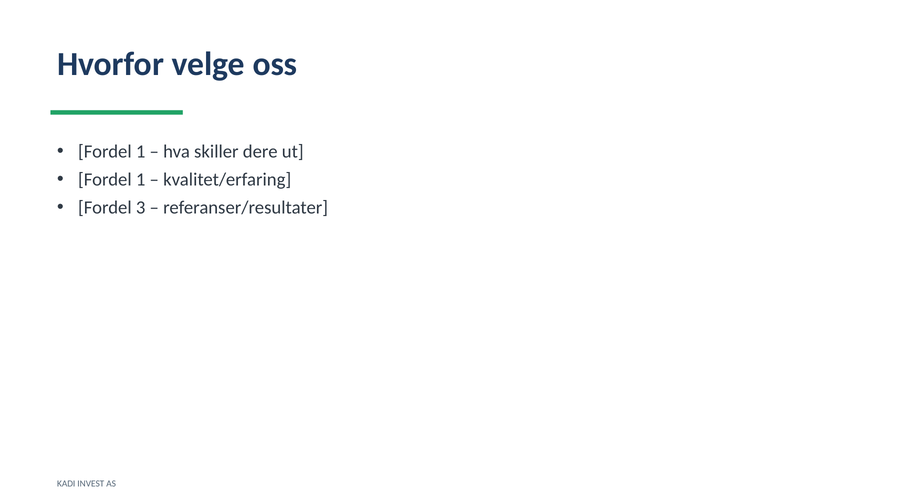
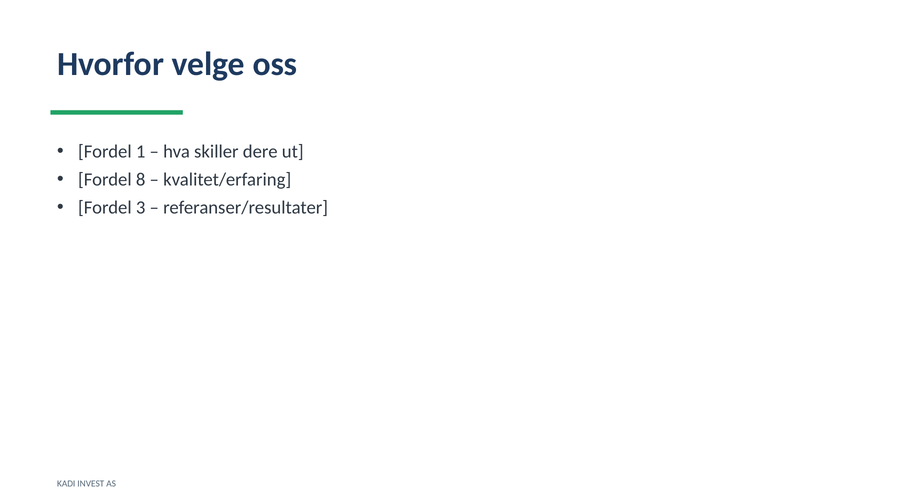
1: 1 -> 8 (141, 180)
